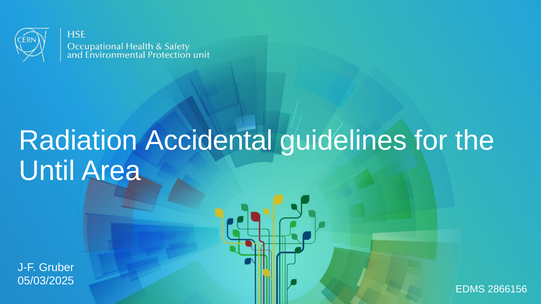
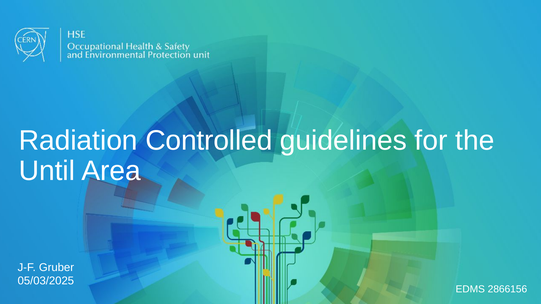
Accidental: Accidental -> Controlled (209, 141)
